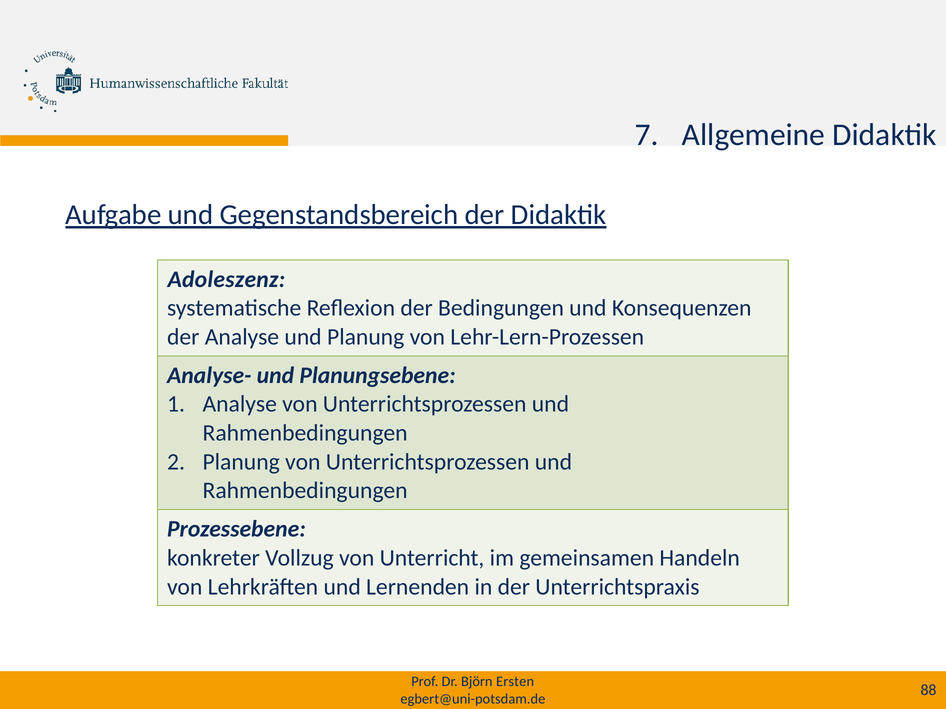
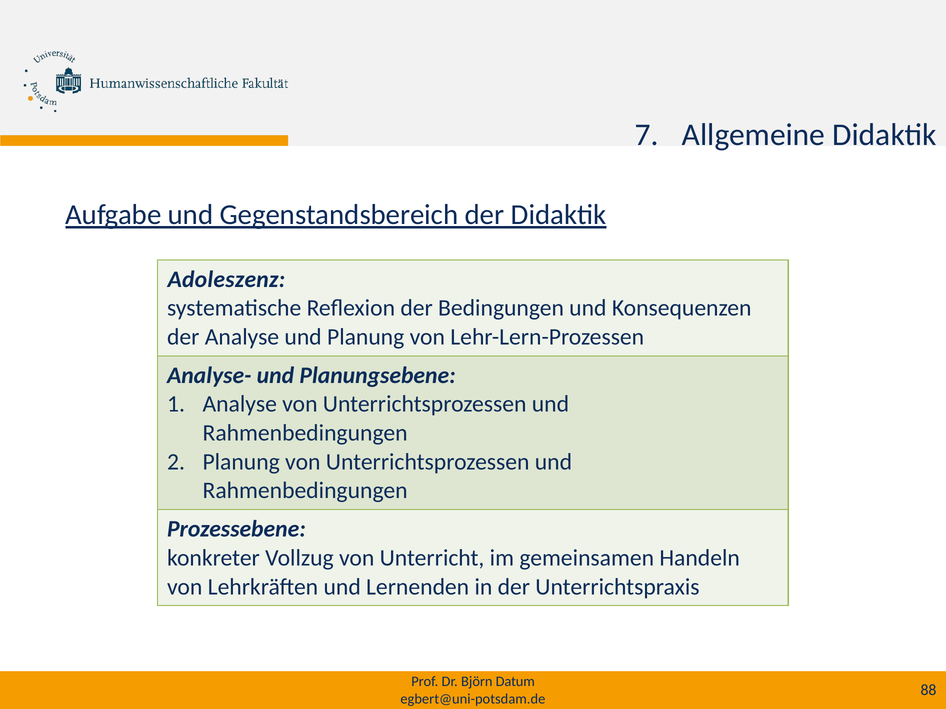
Ersten: Ersten -> Datum (515, 682)
